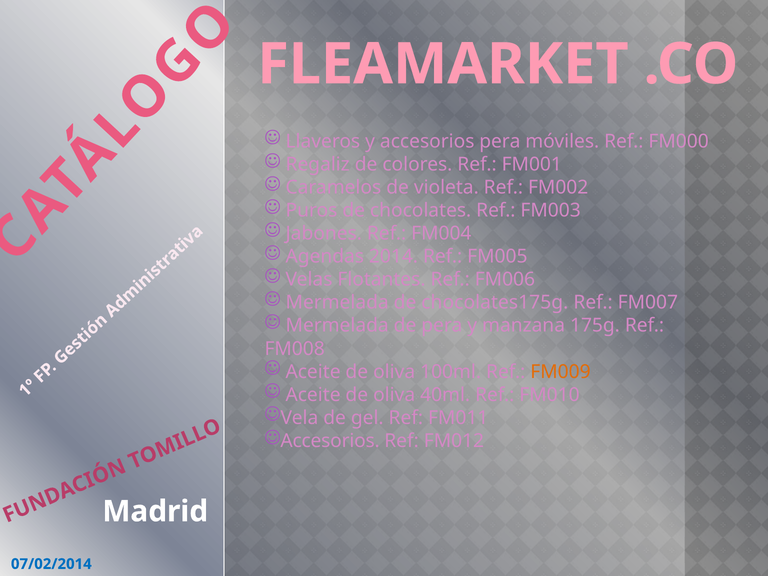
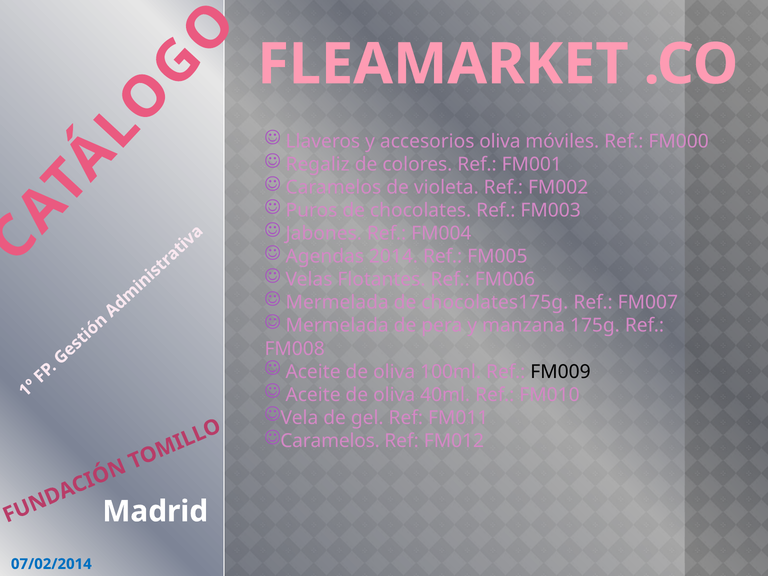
accesorios pera: pera -> oliva (500, 141)
FM009 colour: orange -> black (560, 372)
Accesorios: Accesorios -> Caramelos (330, 441)
